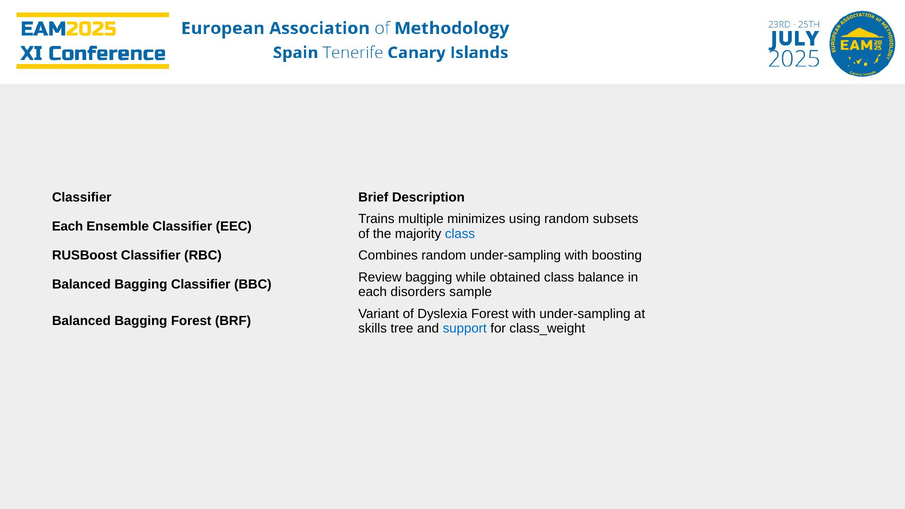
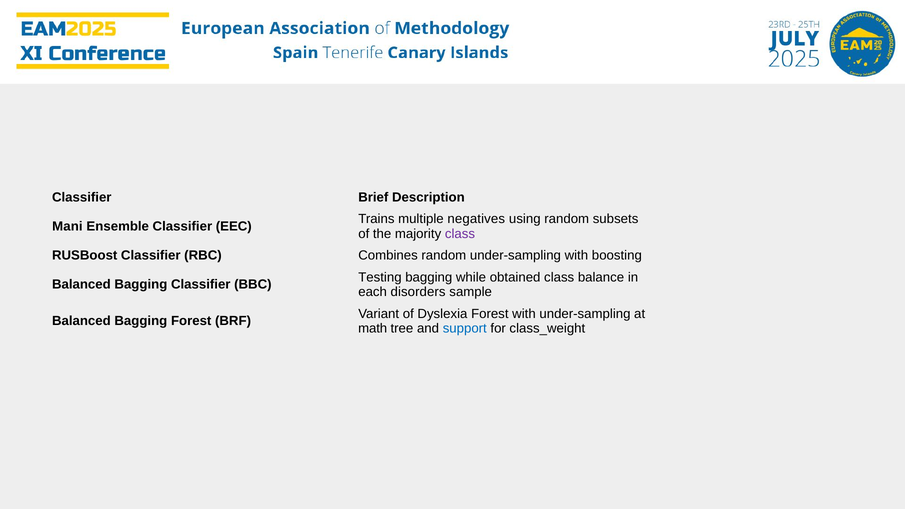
minimizes: minimizes -> negatives (476, 219)
Each: Each -> Mani (67, 227)
class colour: blue -> purple (460, 234)
Review: Review -> Testing (380, 277)
skills: skills -> math (373, 329)
